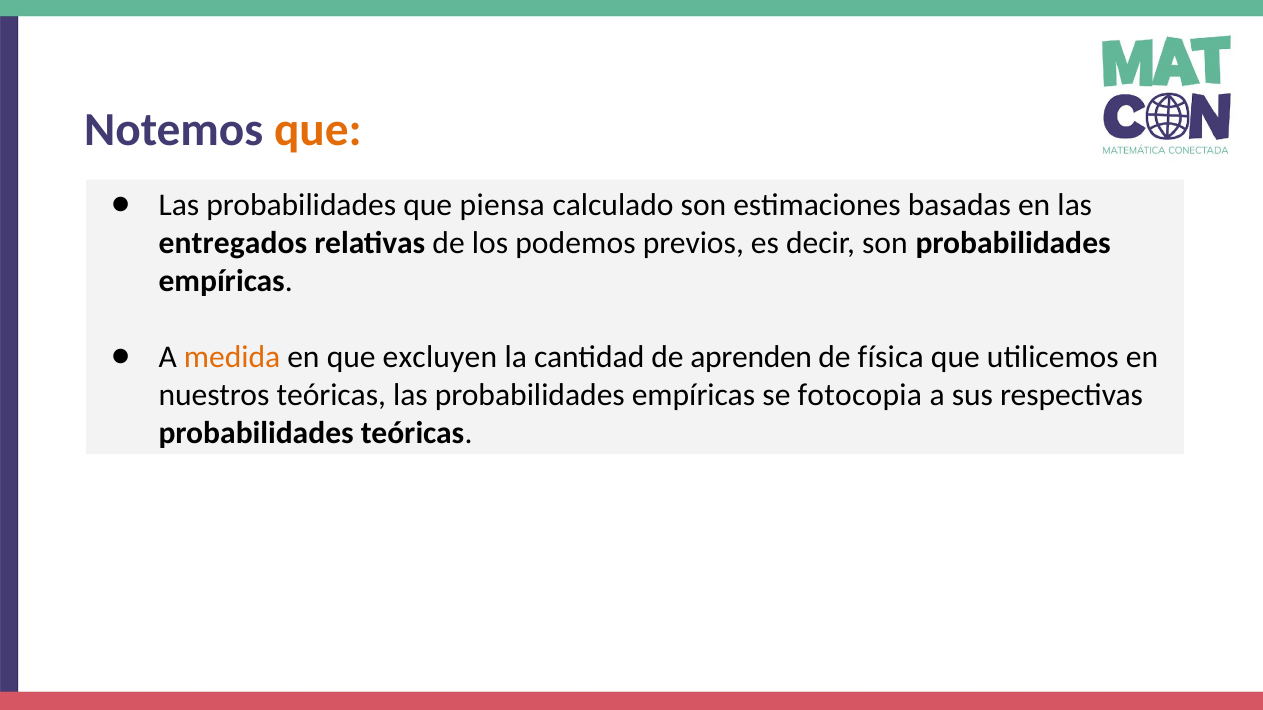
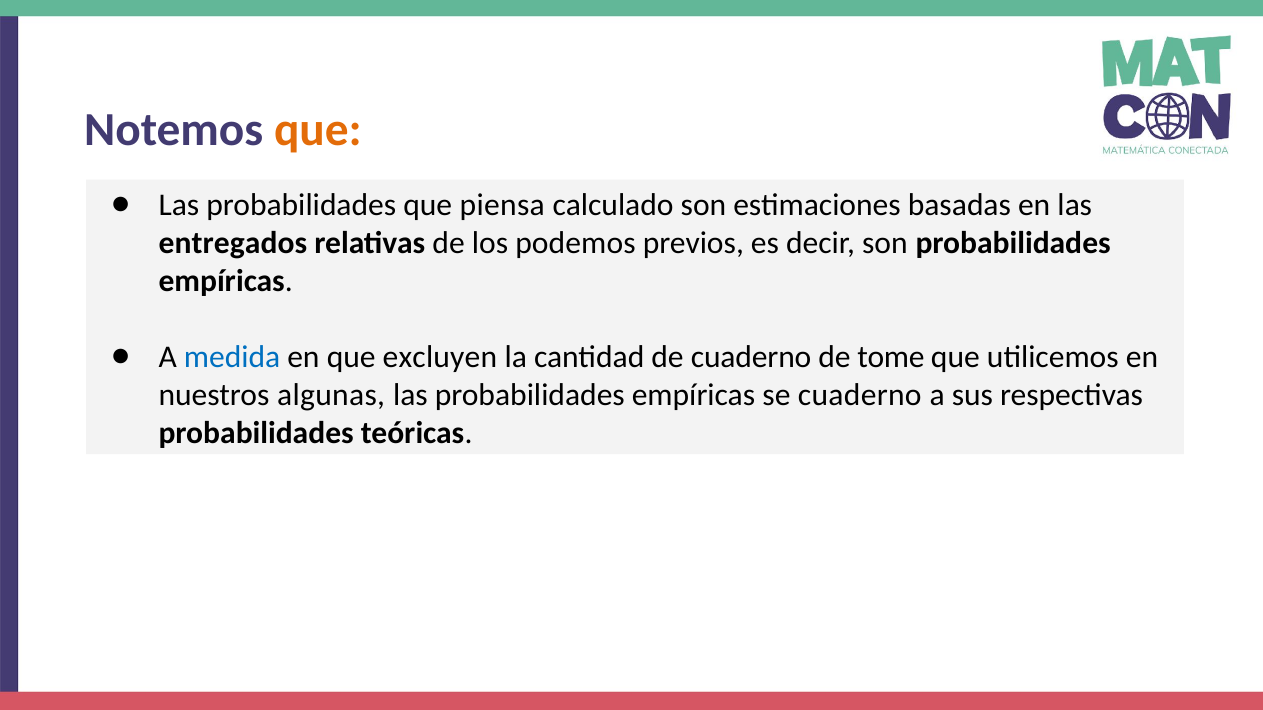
medida colour: orange -> blue (232, 357)
de aprenden: aprenden -> cuaderno (751, 357)
física: física -> tome (891, 357)
nuestros teóricas: teóricas -> algunas (331, 395)
se fotocopia: fotocopia -> cuaderno (860, 395)
